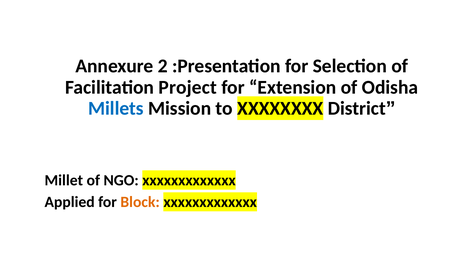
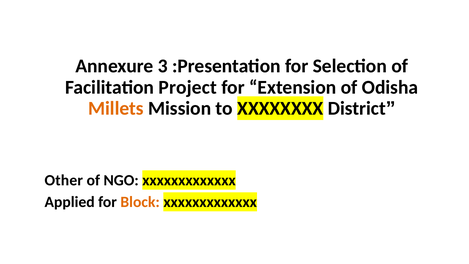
2: 2 -> 3 (163, 66)
Millets colour: blue -> orange (116, 108)
Millet: Millet -> Other (64, 180)
